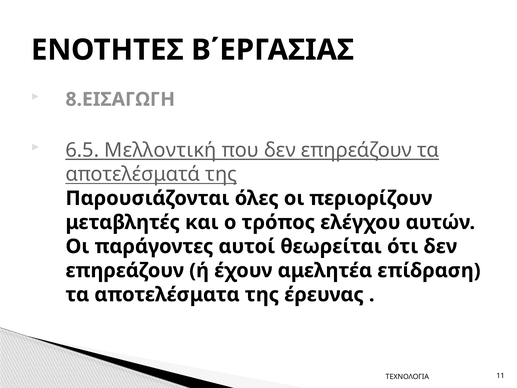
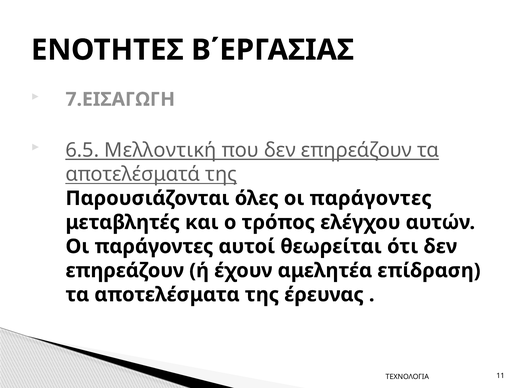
8.ΕΙΣΑΓΩΓΗ: 8.ΕΙΣΑΓΩΓΗ -> 7.ΕΙΣΑΓΩΓΗ (120, 99)
όλες οι περιορίζουν: περιορίζουν -> παράγοντες (371, 198)
